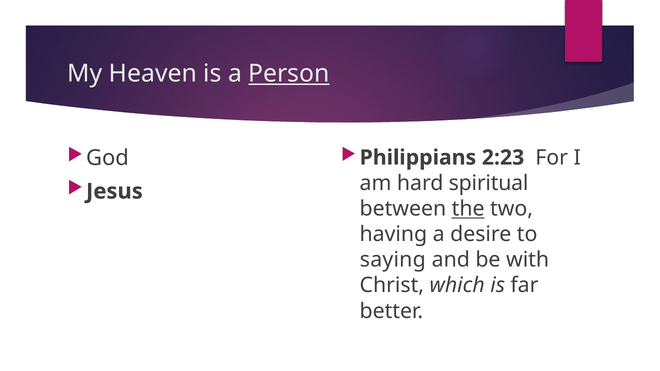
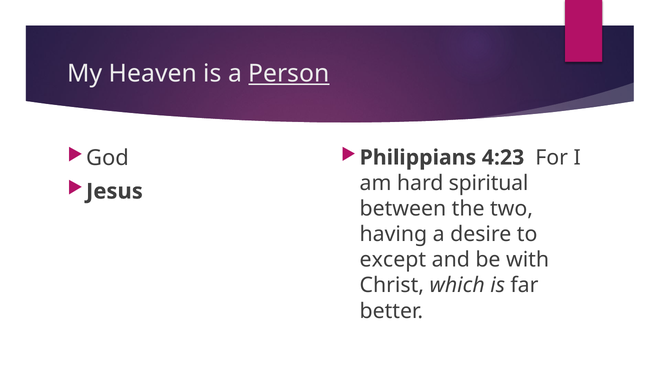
2:23: 2:23 -> 4:23 (503, 158)
the underline: present -> none (468, 209)
saying: saying -> except (393, 260)
